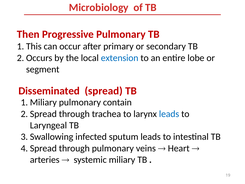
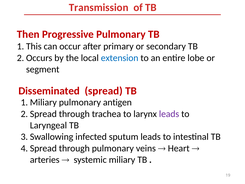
Microbiology: Microbiology -> Transmission (99, 8)
contain: contain -> antigen (117, 102)
leads colour: blue -> purple (169, 114)
